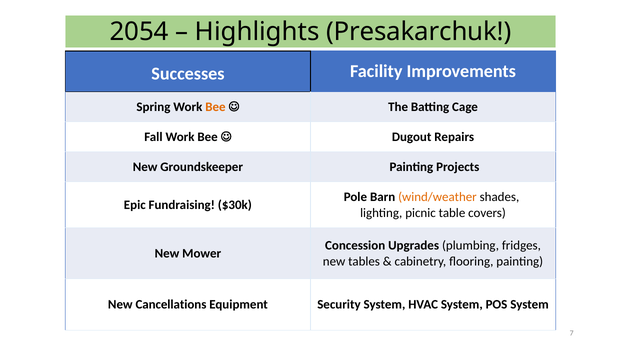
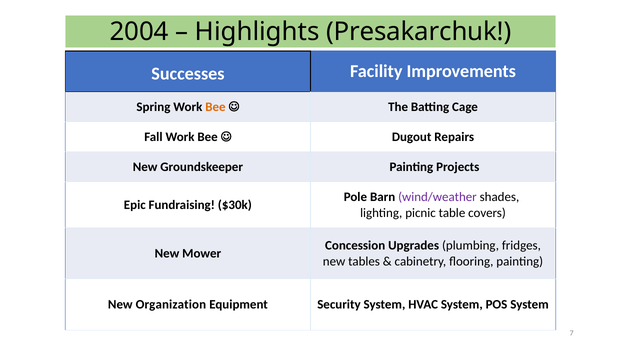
2054: 2054 -> 2004 (139, 32)
wind/weather colour: orange -> purple (437, 197)
Cancellations: Cancellations -> Organization (171, 305)
